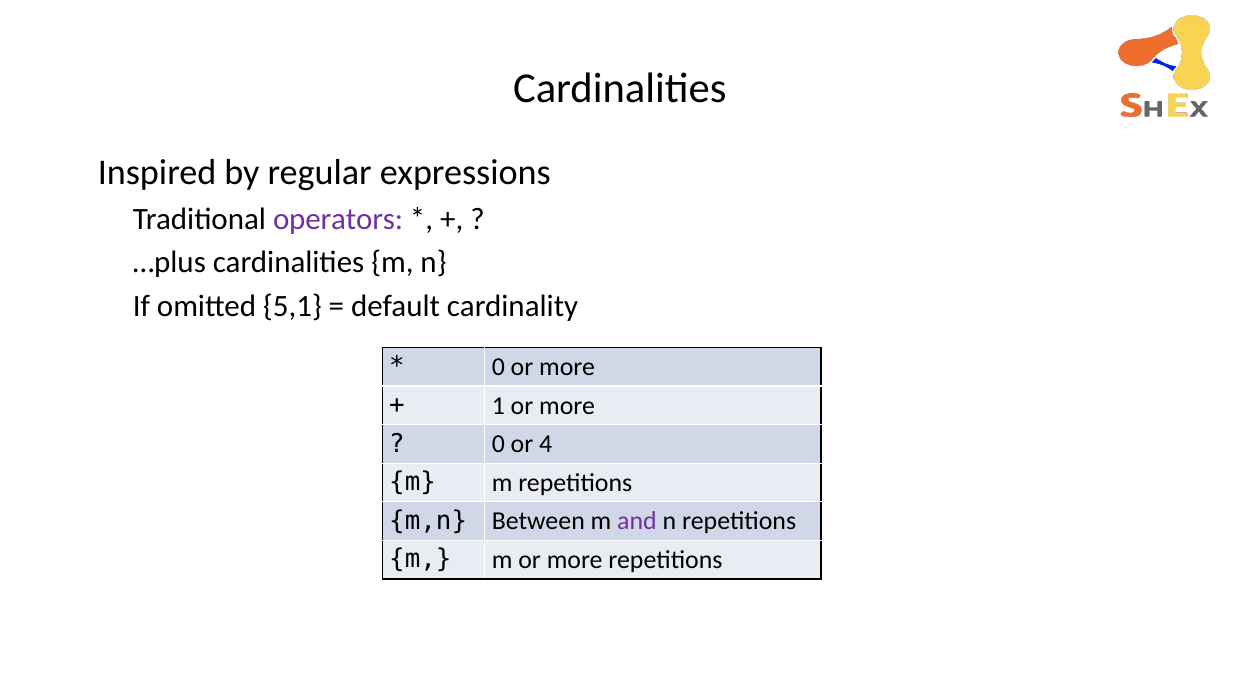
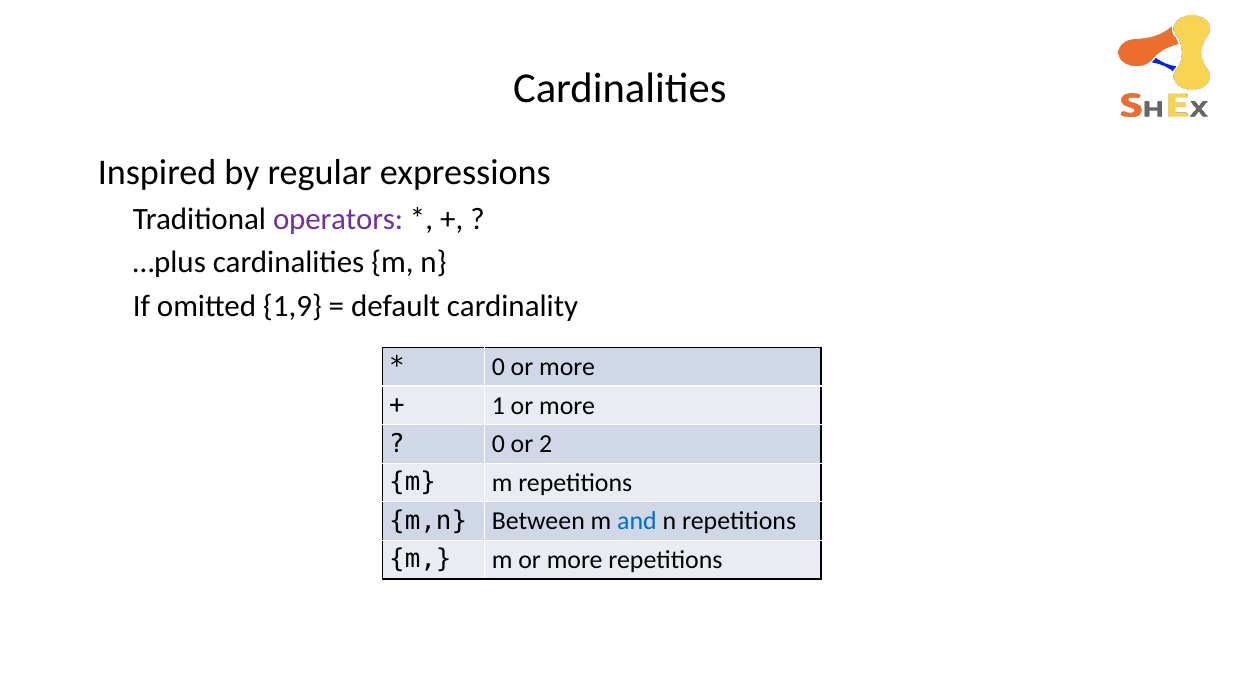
5,1: 5,1 -> 1,9 (292, 306)
4: 4 -> 2 (546, 444)
and colour: purple -> blue (637, 522)
